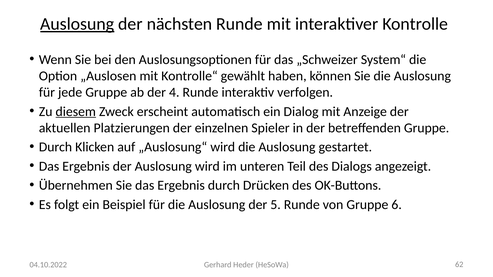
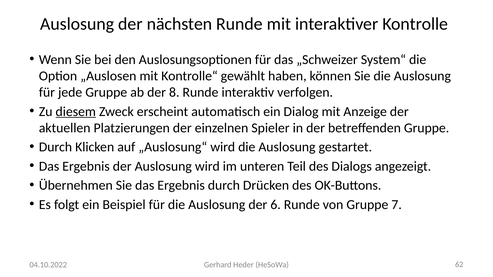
Auslosung underline: present -> none (77, 24)
4: 4 -> 8 (174, 92)
5: 5 -> 6 (276, 205)
6: 6 -> 7 (397, 205)
